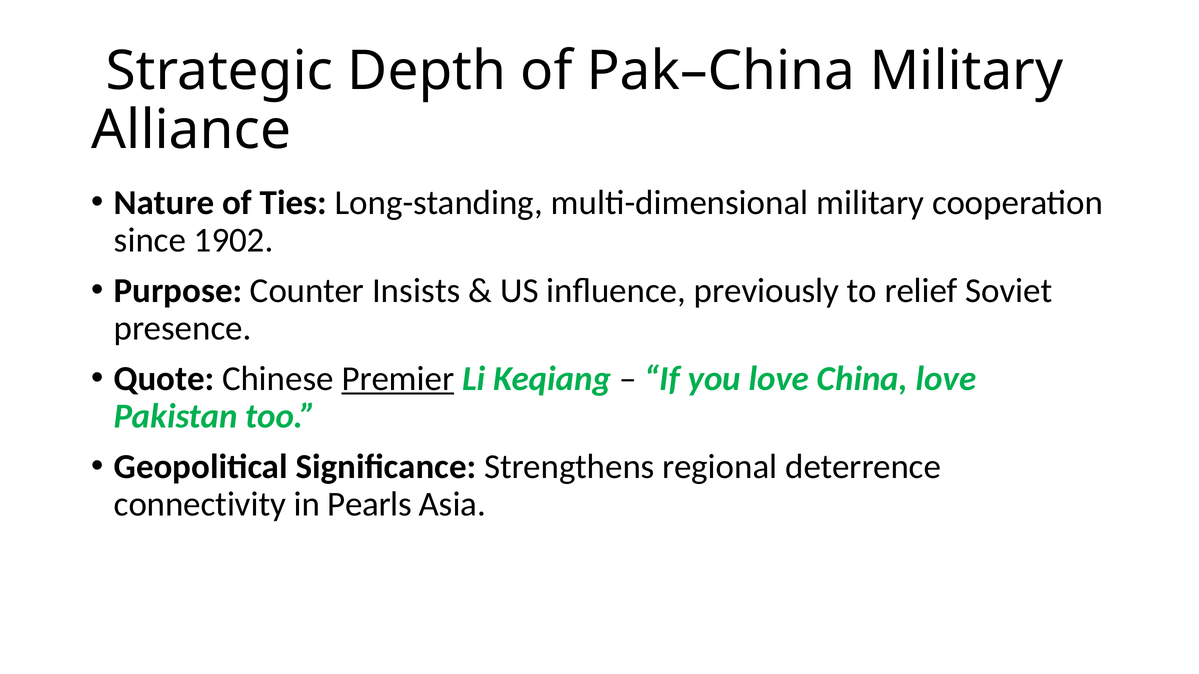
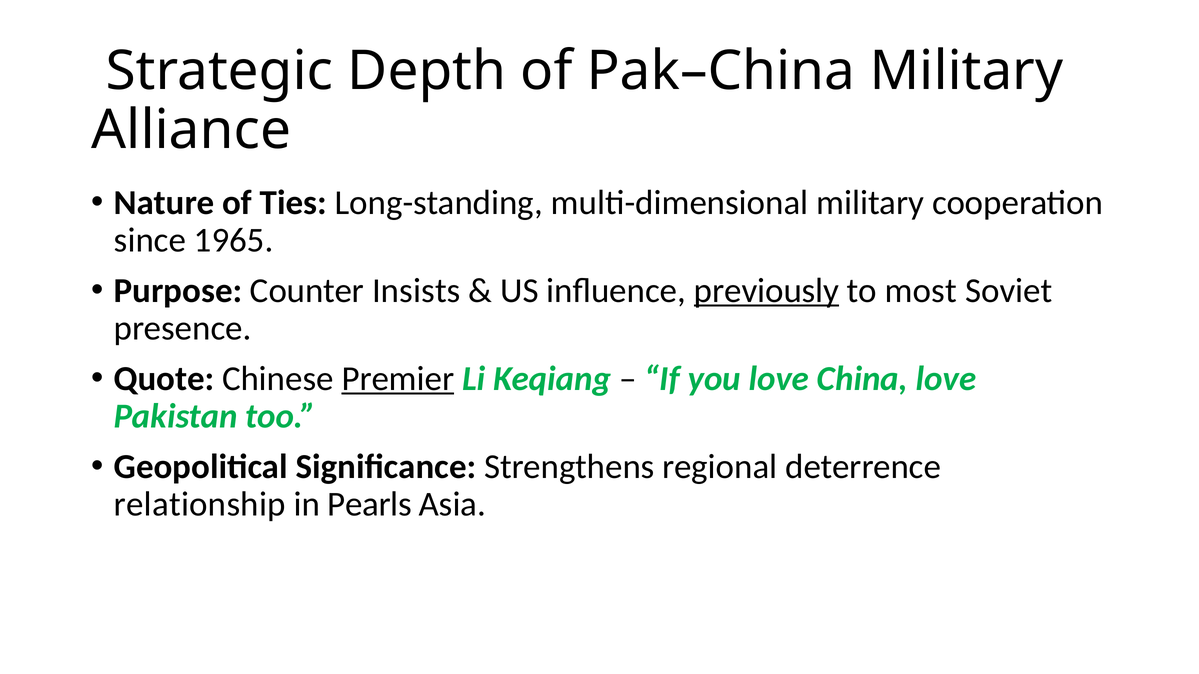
1902: 1902 -> 1965 (234, 240)
previously underline: none -> present (766, 291)
relief: relief -> most (921, 291)
connectivity: connectivity -> relationship (200, 505)
